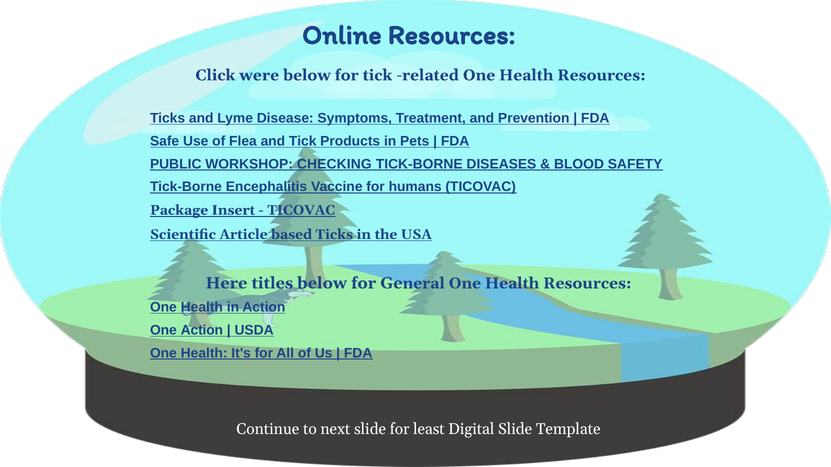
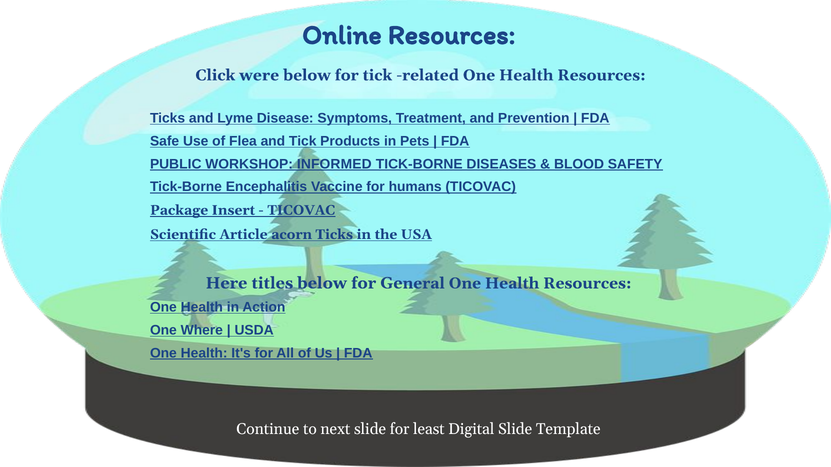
CHECKING: CHECKING -> INFORMED (334, 164)
based: based -> acorn (292, 235)
One Action: Action -> Where (202, 330)
